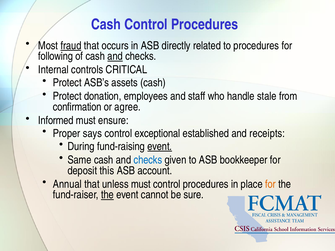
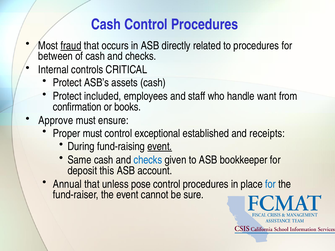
following: following -> between (56, 56)
and underline: present -> none (115, 56)
donation: donation -> included (103, 96)
stale: stale -> want (267, 96)
agree: agree -> books (128, 107)
Informed: Informed -> Approve (56, 121)
Proper says: says -> must (93, 134)
unless must: must -> pose (141, 184)
for colour: orange -> blue (270, 184)
the underline: present -> none (107, 195)
